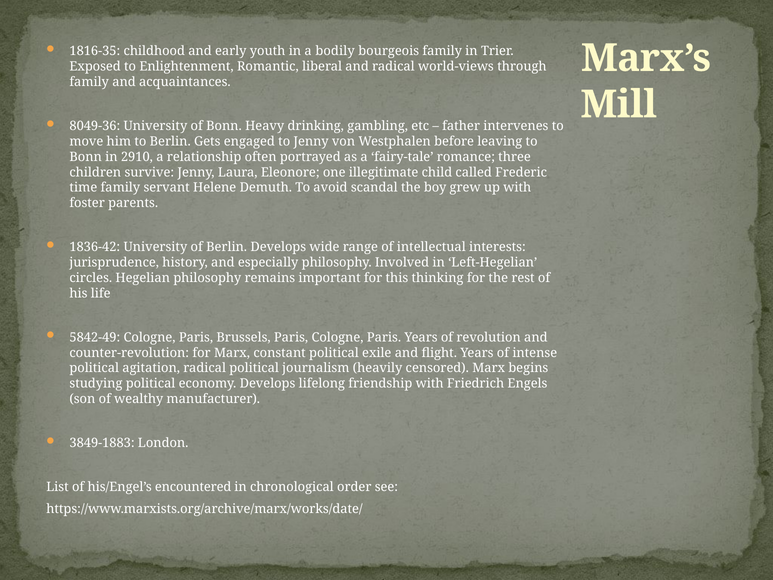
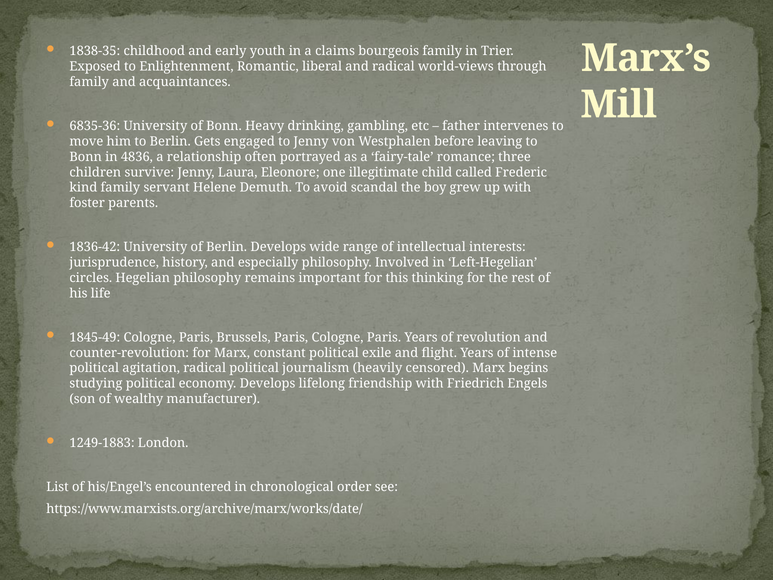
1816-35: 1816-35 -> 1838-35 (95, 51)
bodily: bodily -> claims (335, 51)
8049-36: 8049-36 -> 6835-36 (95, 126)
2910: 2910 -> 4836 (137, 157)
time: time -> kind (83, 188)
5842-49: 5842-49 -> 1845-49 (95, 337)
3849-1883: 3849-1883 -> 1249-1883 (102, 443)
